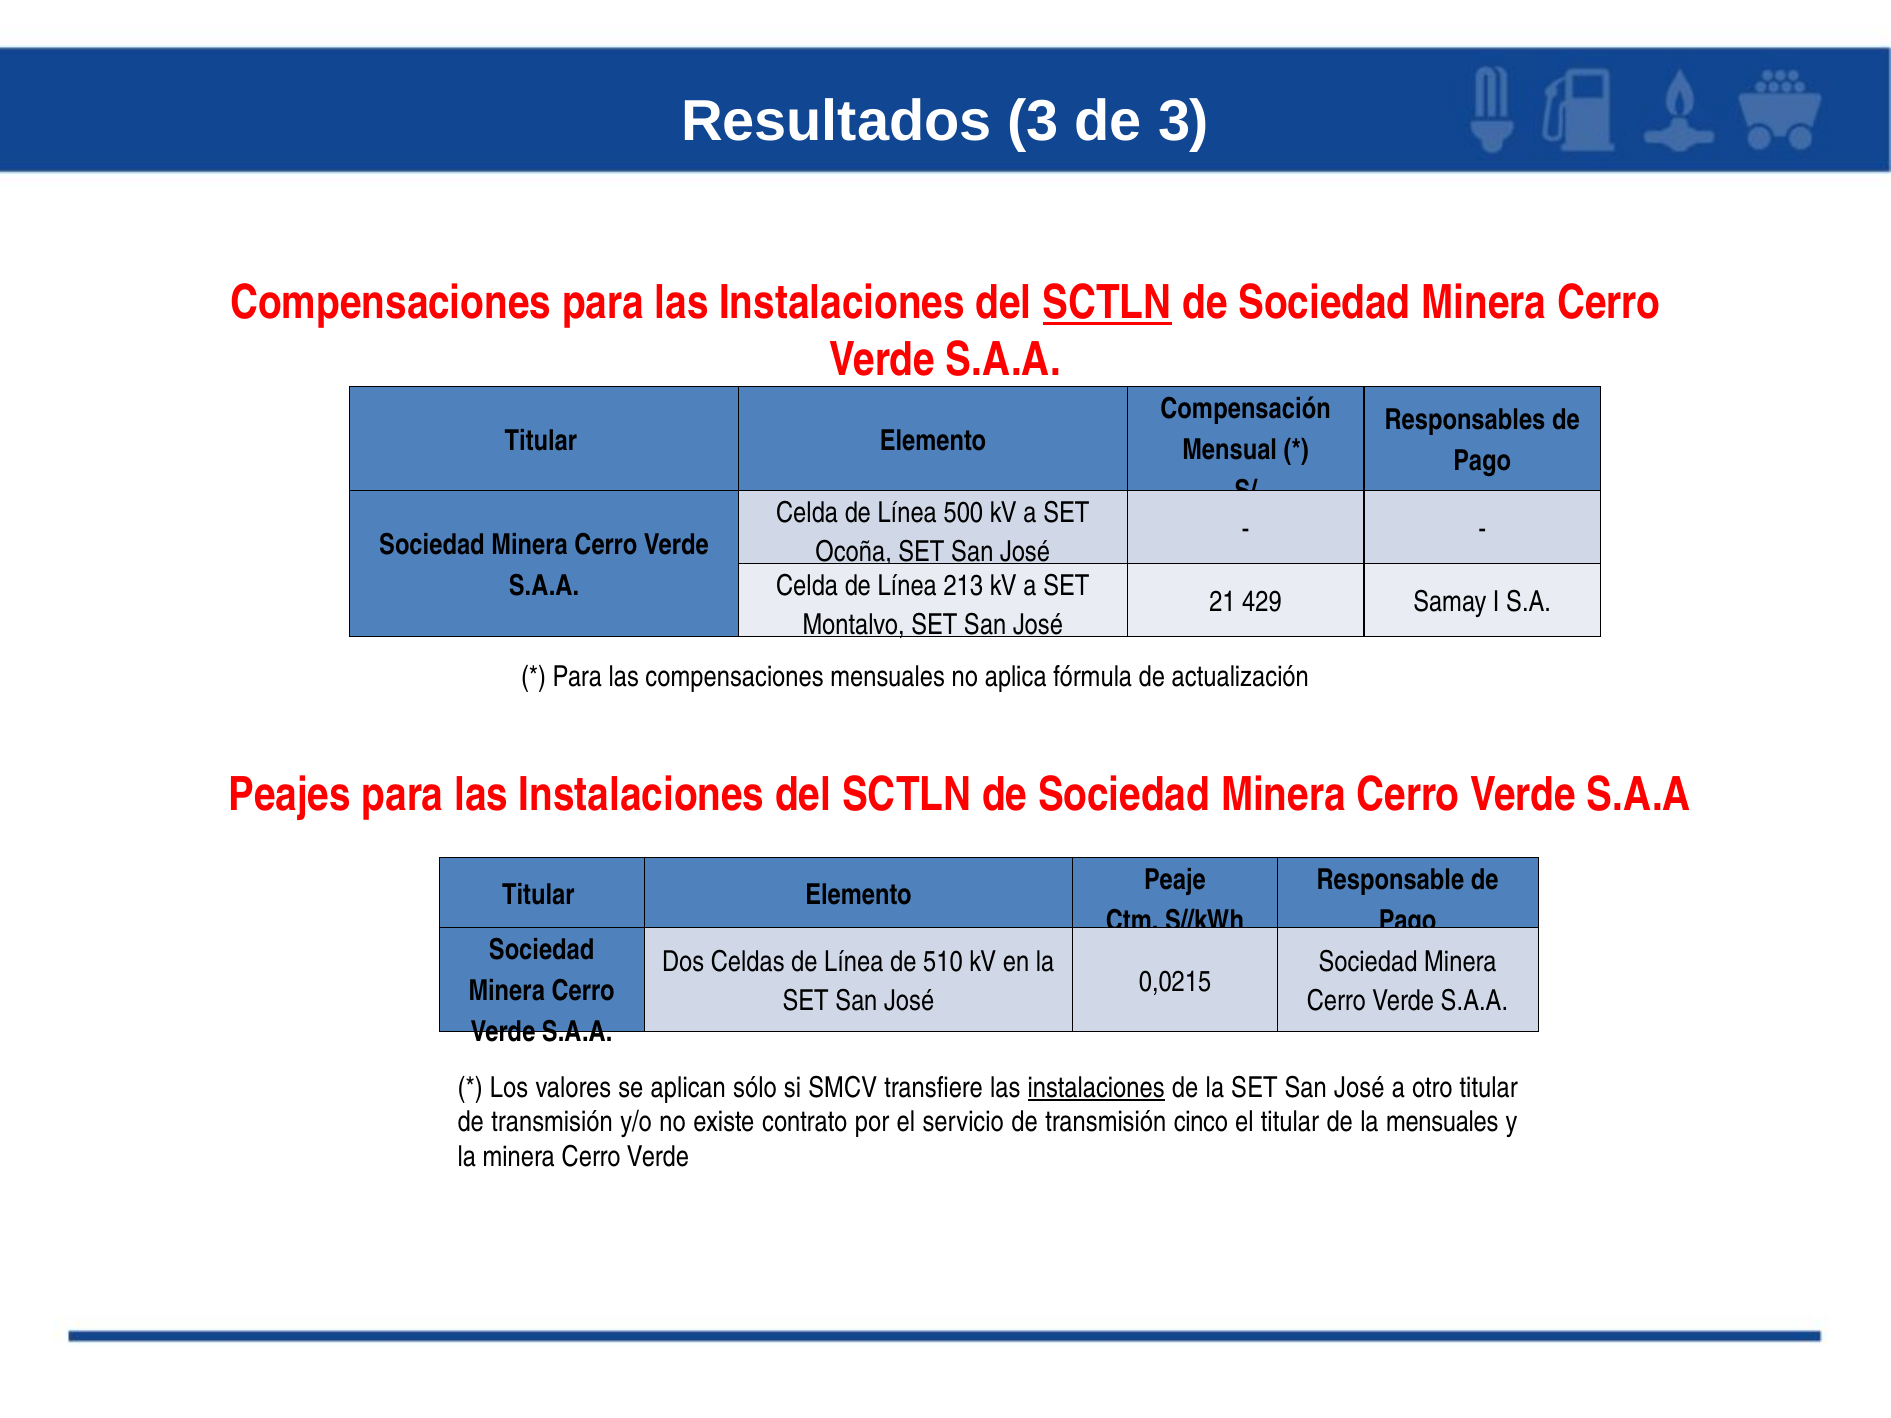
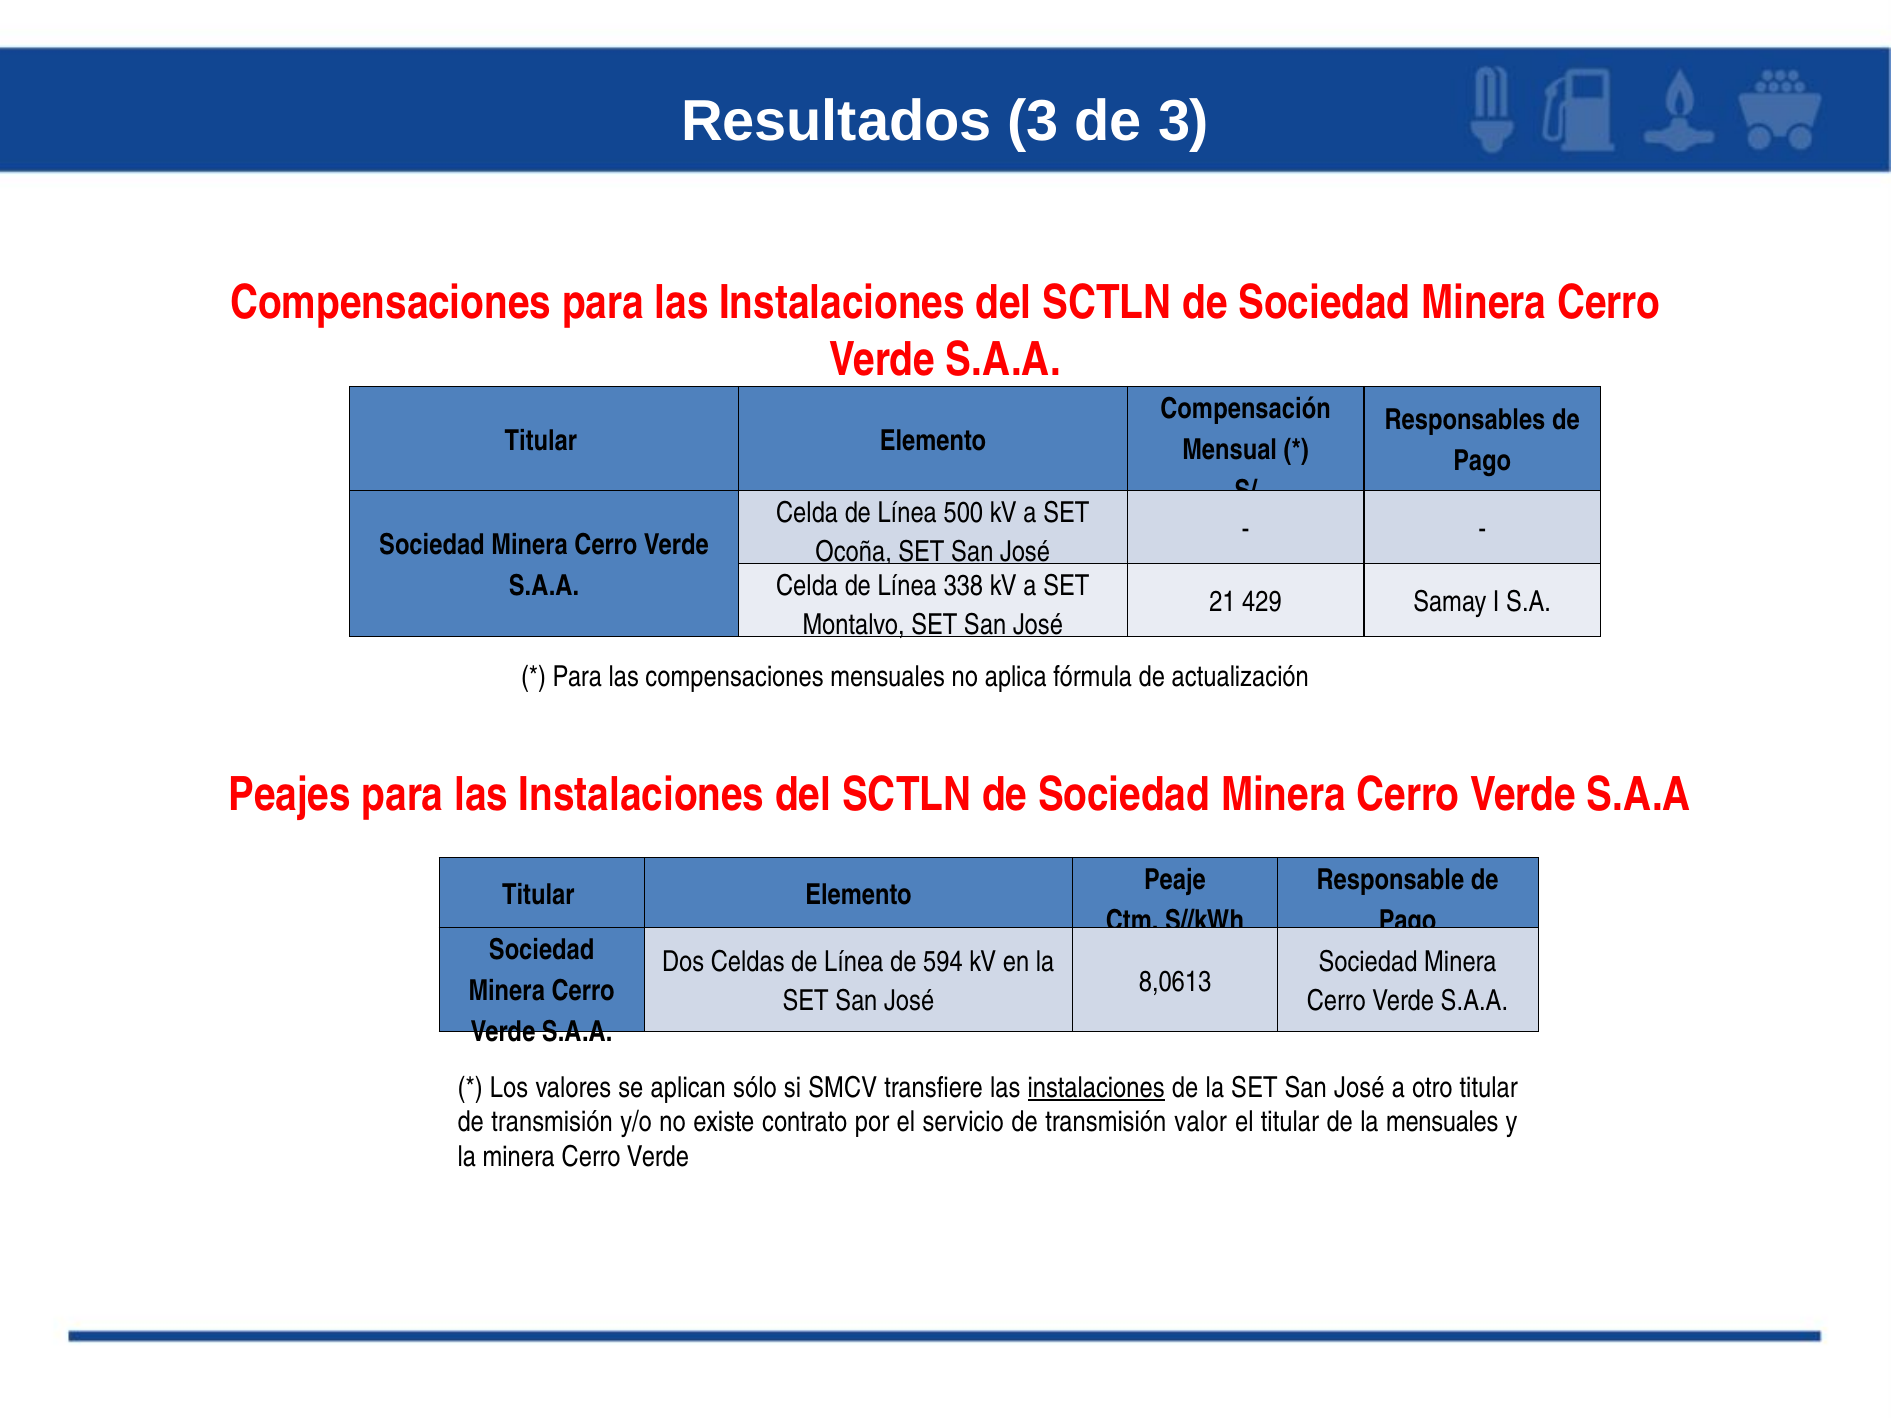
SCTLN underline: present -> none (1107, 303)
213: 213 -> 338 (963, 586)
510: 510 -> 594 (943, 962)
0,0215: 0,0215 -> 8,0613 (1175, 982)
cinco: cinco -> valor (1201, 1123)
